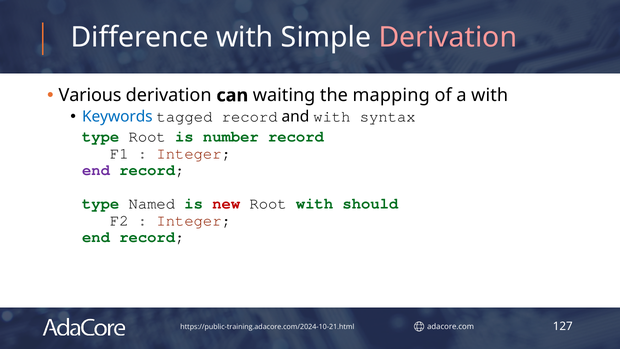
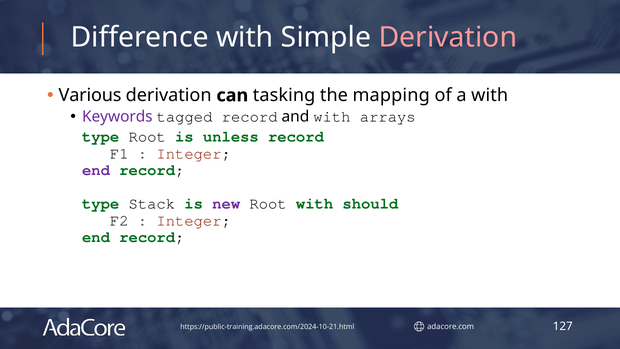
waiting: waiting -> tasking (284, 95)
Keywords colour: blue -> purple (117, 117)
syntax: syntax -> arrays (388, 117)
number: number -> unless (231, 137)
Named: Named -> Stack (152, 204)
new colour: red -> purple (226, 204)
